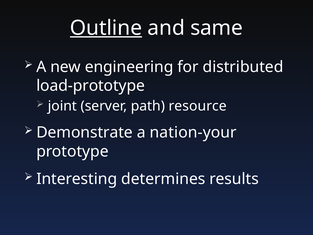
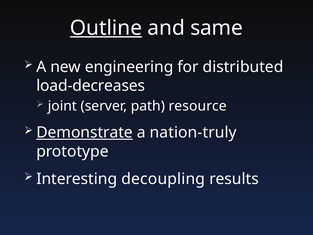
load-prototype: load-prototype -> load-decreases (91, 86)
Demonstrate underline: none -> present (85, 132)
nation-your: nation-your -> nation-truly (193, 132)
determines: determines -> decoupling (163, 179)
